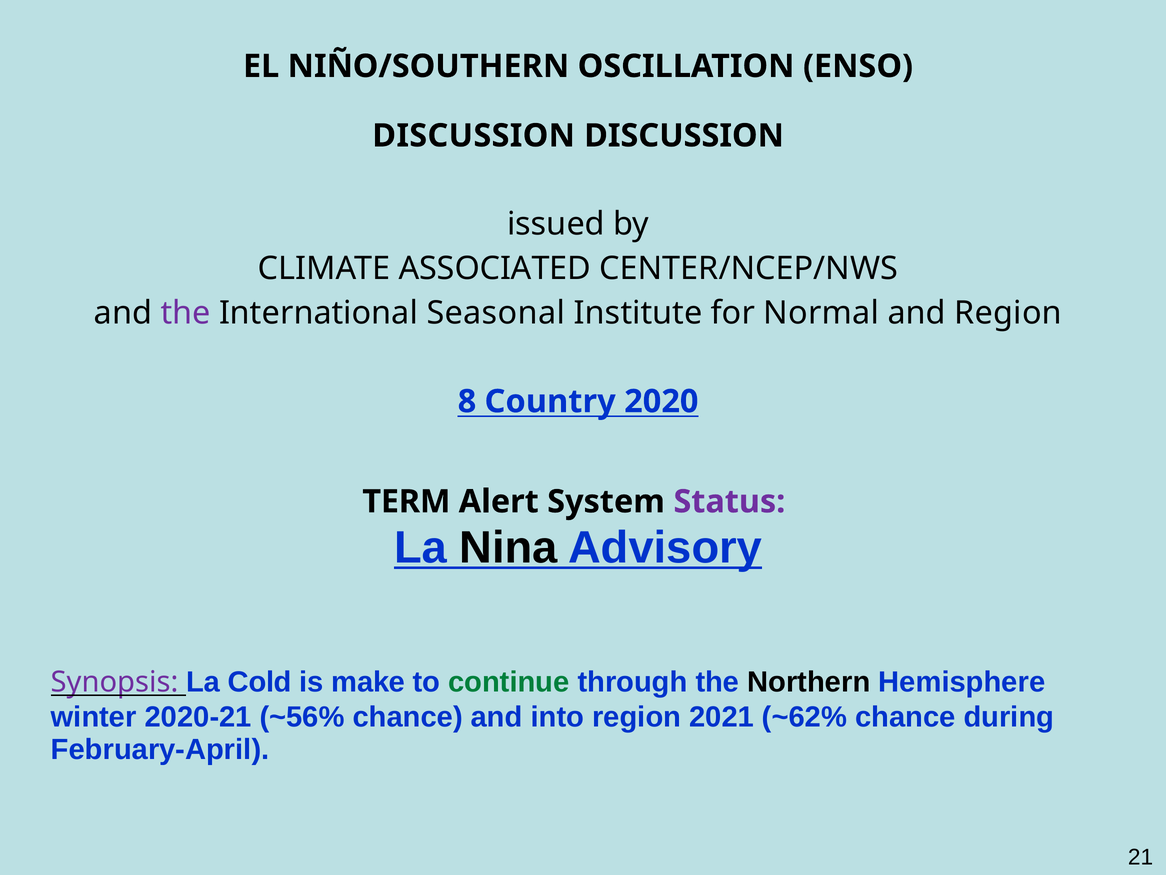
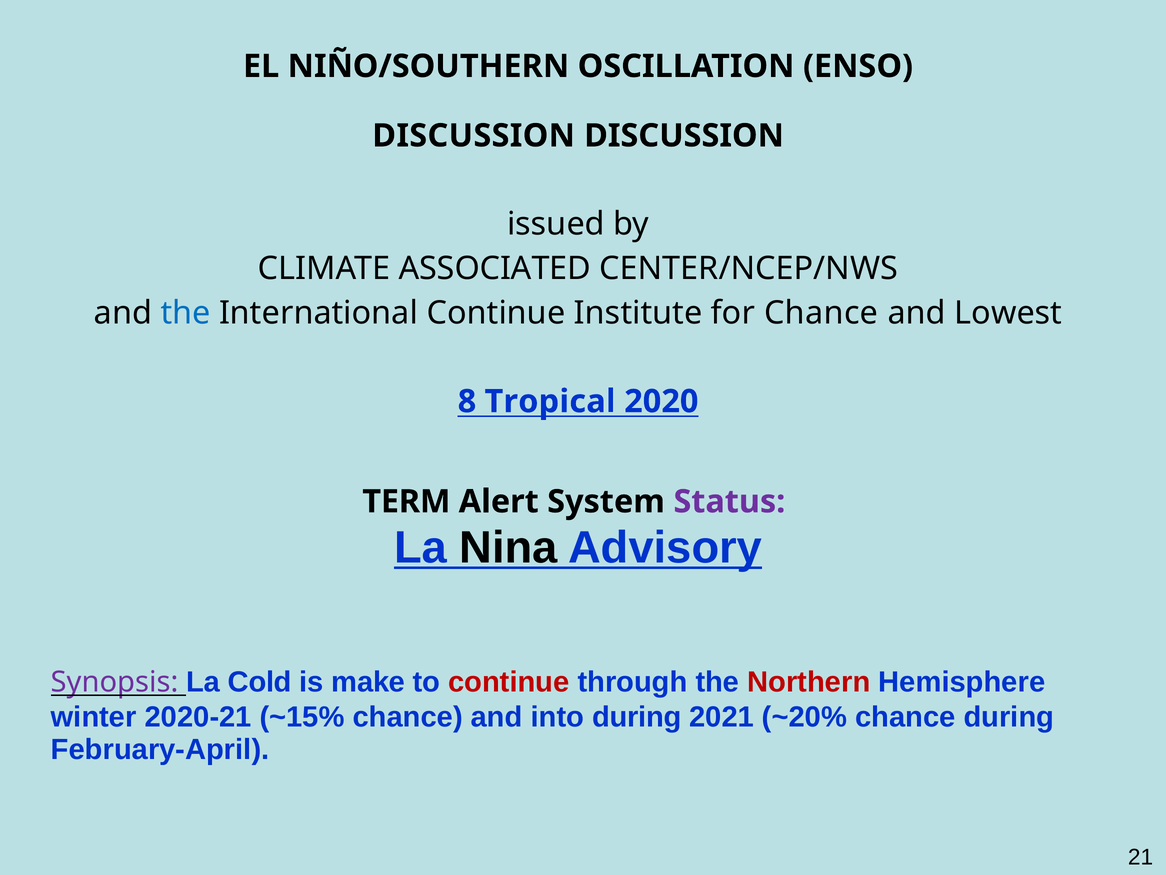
the colour: purple -> blue (186, 313)
International Seasonal: Seasonal -> Continue (496, 313)
for Normal: Normal -> Chance (821, 313)
and Region: Region -> Lowest (1008, 313)
Country: Country -> Tropical (550, 401)
continue colour: green -> red (509, 682)
Northern colour: black -> red (809, 682)
~56%: ~56% -> ~15% (302, 717)
into region: region -> during (637, 717)
~62%: ~62% -> ~20% (805, 717)
